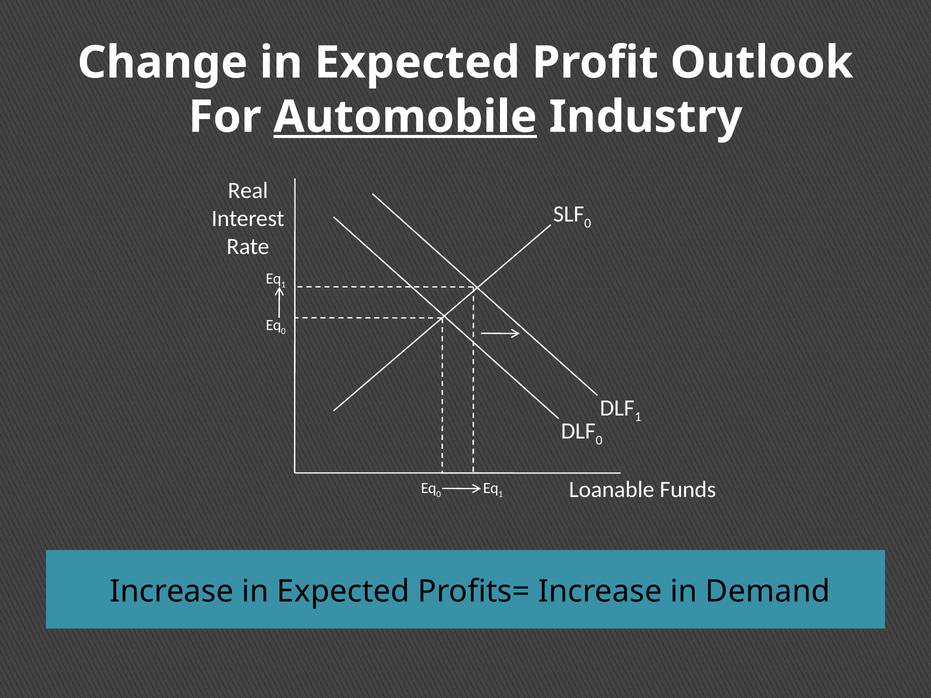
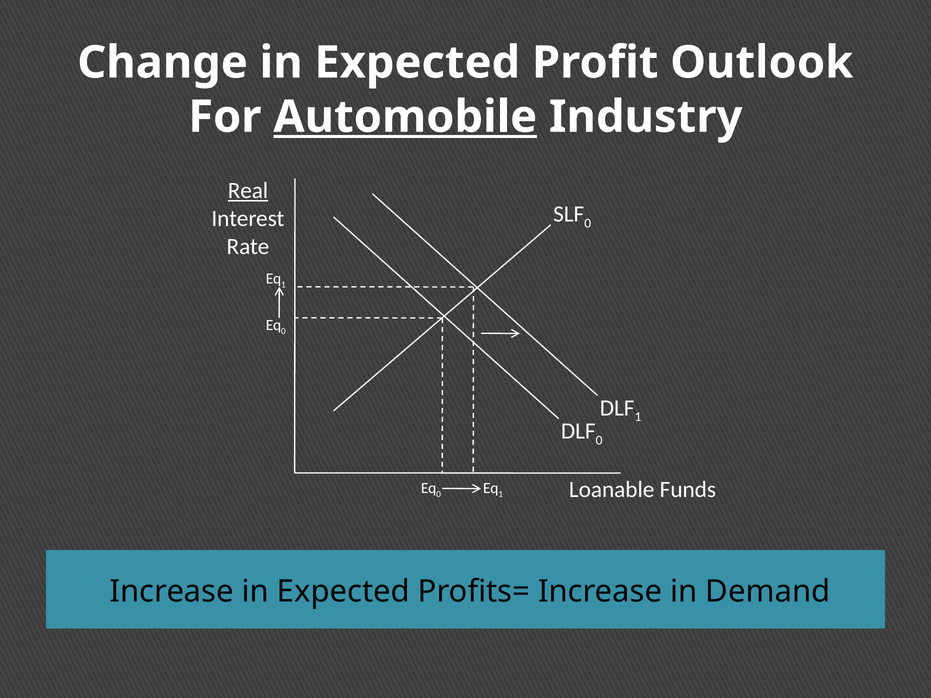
Real underline: none -> present (248, 191)
